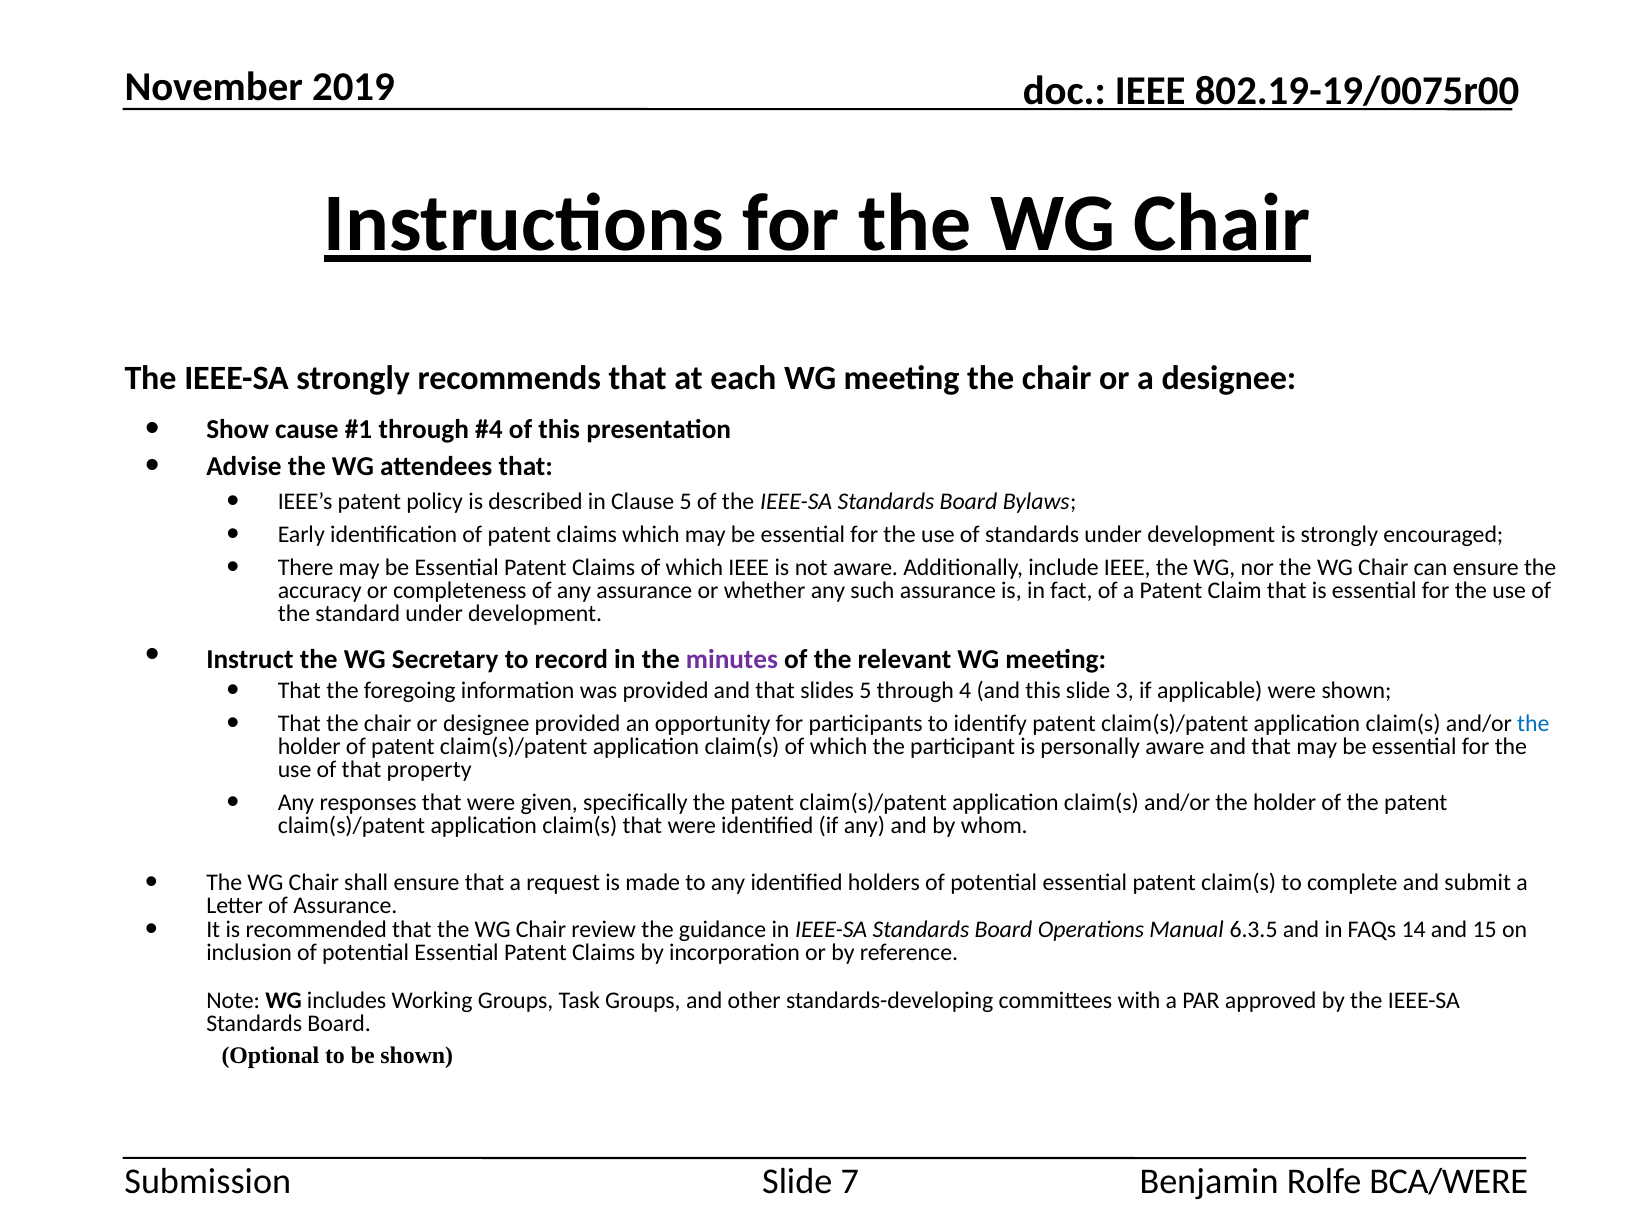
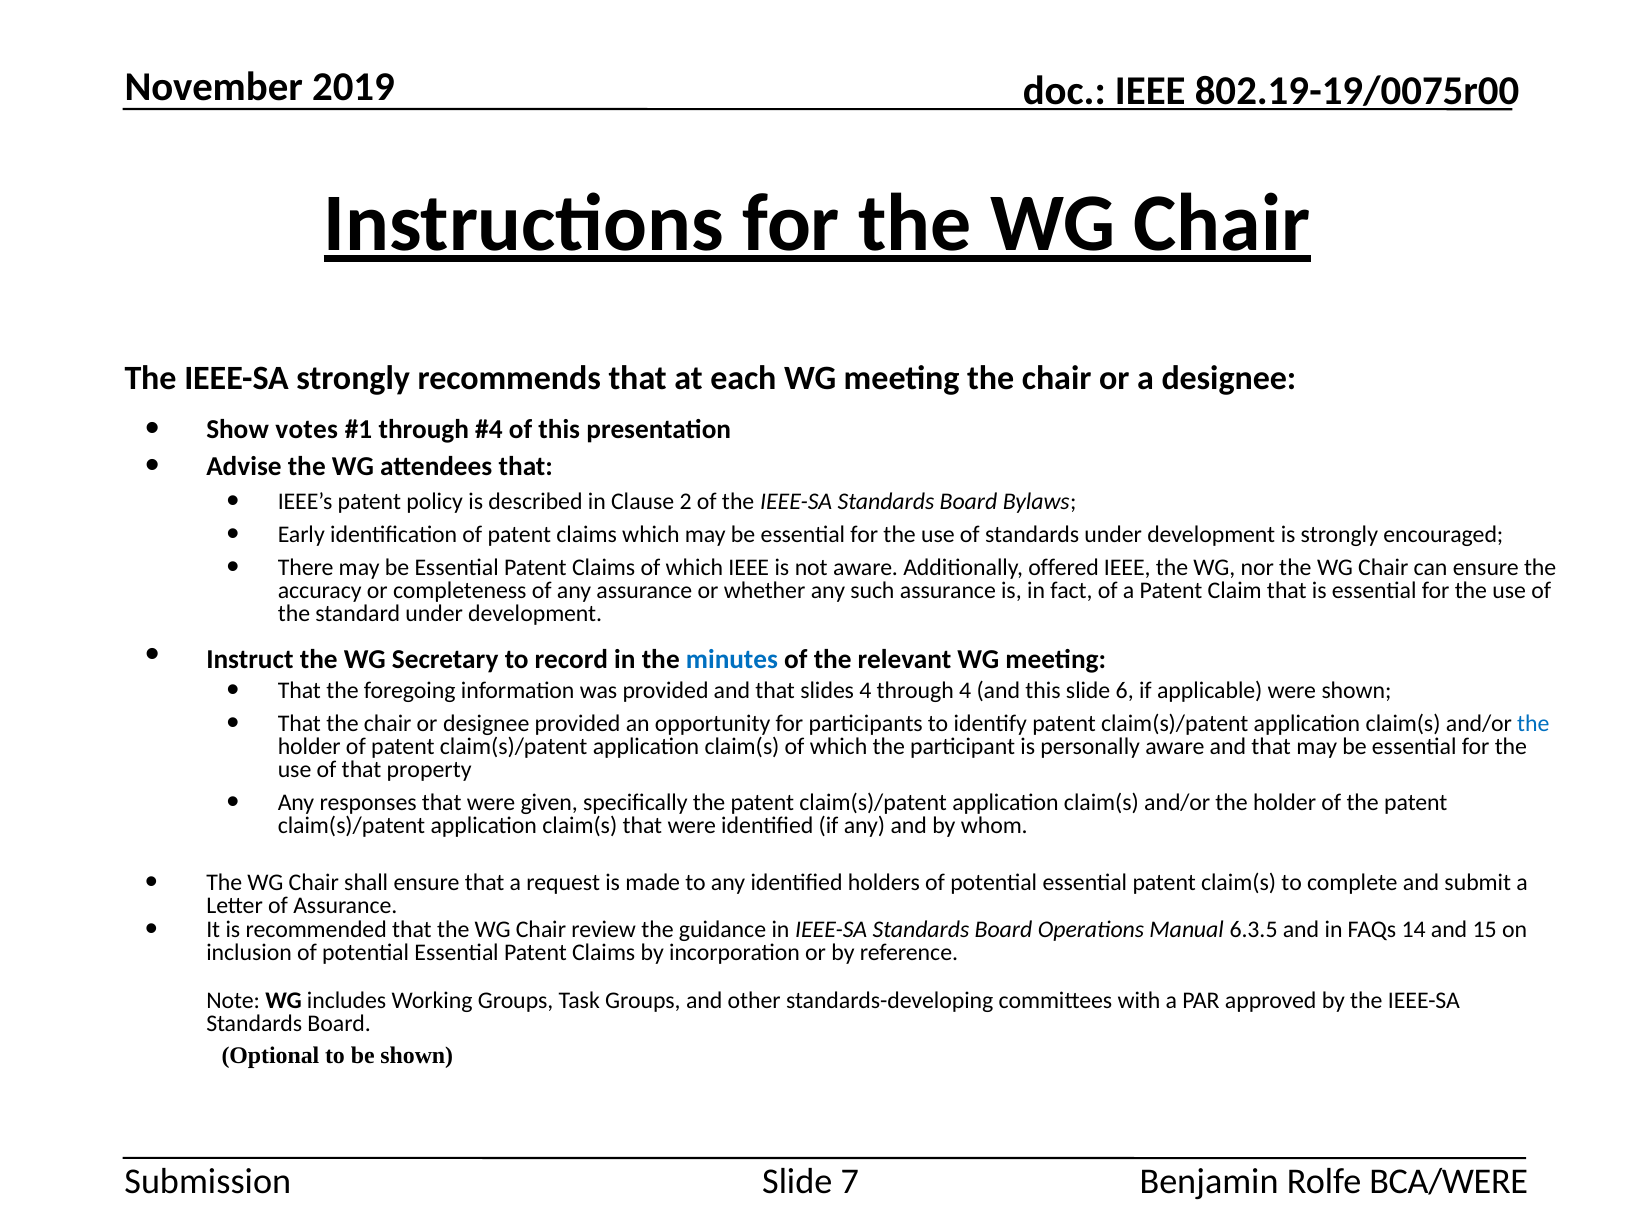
cause: cause -> votes (307, 429)
Clause 5: 5 -> 2 (686, 502)
include: include -> offered (1064, 568)
minutes colour: purple -> blue (732, 660)
slides 5: 5 -> 4 (865, 691)
3: 3 -> 6 (1125, 691)
